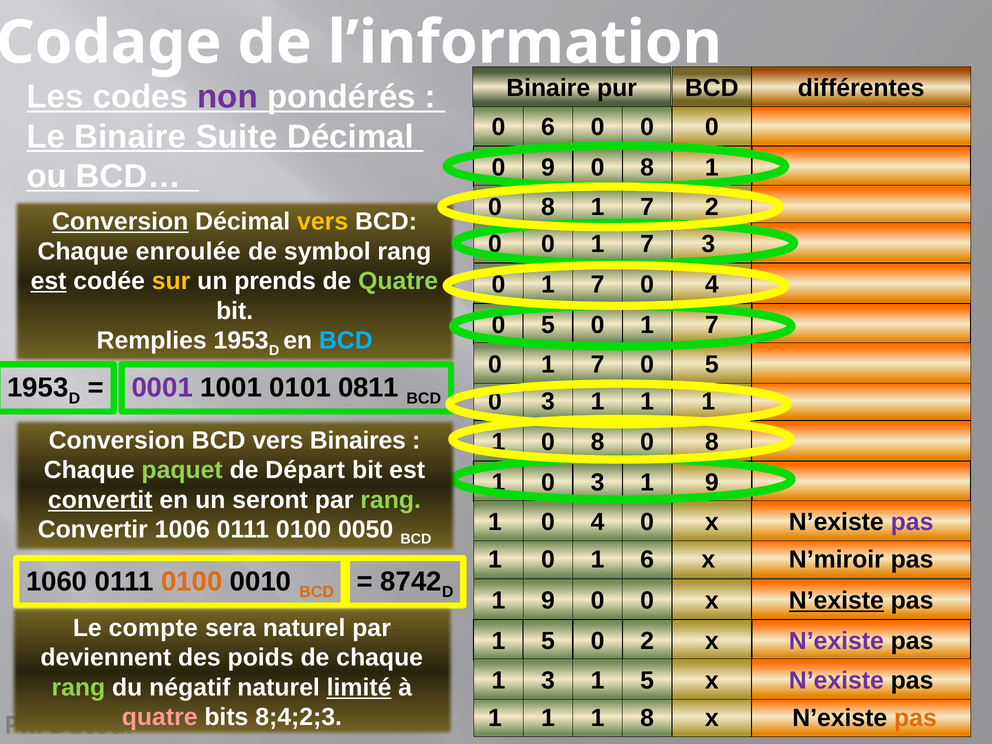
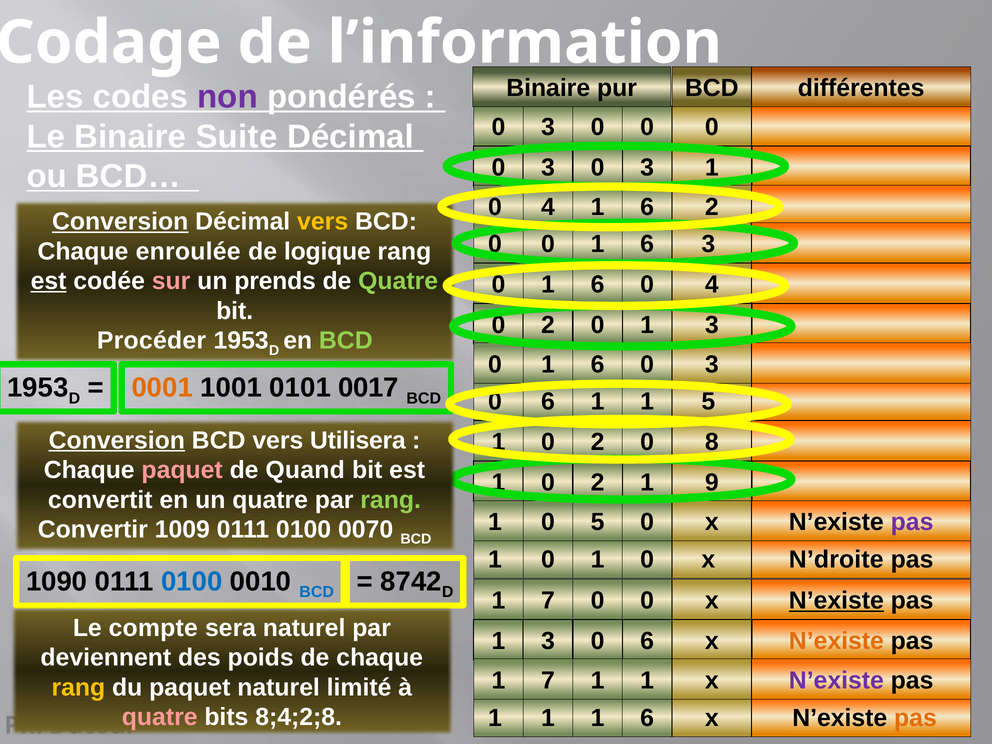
6: 6 -> 3 (548, 127)
9: 9 -> 3 (548, 168)
8: 8 -> 3 (647, 168)
8: 8 -> 4 (548, 207)
7: 7 -> 6 (647, 207)
7: 7 -> 6 (647, 244)
symbol: symbol -> logique (327, 251)
sur colour: yellow -> pink (171, 281)
7: 7 -> 6 (598, 285)
5: 5 -> 2 (548, 325)
7: 7 -> 3 (712, 325)
Remplies: Remplies -> Procéder (152, 341)
BCD colour: light blue -> light green (346, 341)
7: 7 -> 6 (598, 365)
5: 5 -> 3 (712, 365)
0001 colour: purple -> orange (162, 388)
0811: 0811 -> 0017 (369, 388)
3: 3 -> 6 (548, 402)
1: 1 -> 5 (708, 402)
Conversion underline: none -> present (117, 440)
Binaires: Binaires -> Utilisera (358, 440)
8: 8 -> 2 (598, 442)
paquet colour: light green -> pink (182, 470)
Départ: Départ -> Quand (305, 470)
3: 3 -> 2 (598, 483)
convertit underline: present -> none (100, 500)
un seront: seront -> quatre (270, 500)
0 4: 4 -> 5 (598, 522)
1006: 1006 -> 1009 (182, 530)
0050: 0050 -> 0070 (366, 530)
1 0 6: 6 -> 0 (647, 559)
N’miroir: N’miroir -> N’droite (836, 559)
1060: 1060 -> 1090 (57, 581)
0100 colour: orange -> blue (192, 581)
BCD colour: orange -> blue (317, 592)
9: 9 -> 7 (548, 601)
5: 5 -> 3 (548, 641)
2: 2 -> 6 (647, 641)
N’existe colour: purple -> orange (836, 641)
3: 3 -> 7 (548, 681)
5: 5 -> 1 (647, 681)
rang colour: light green -> yellow (78, 687)
du négatif: négatif -> paquet (190, 687)
limité underline: present -> none (359, 687)
8;4;2;3: 8;4;2;3 -> 8;4;2;8 (299, 717)
1 1 8: 8 -> 6 (647, 718)
